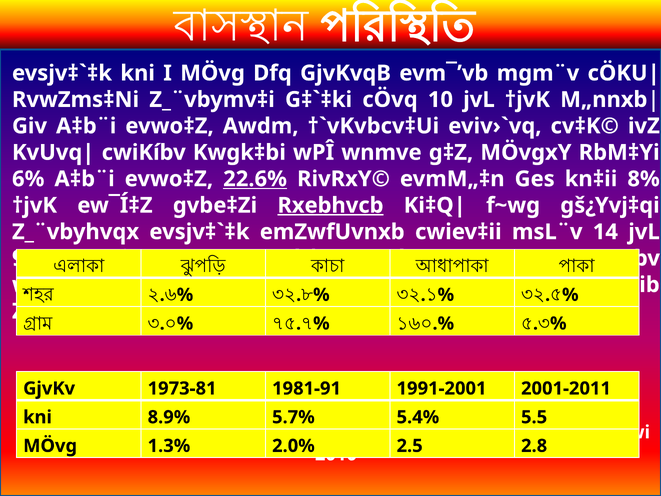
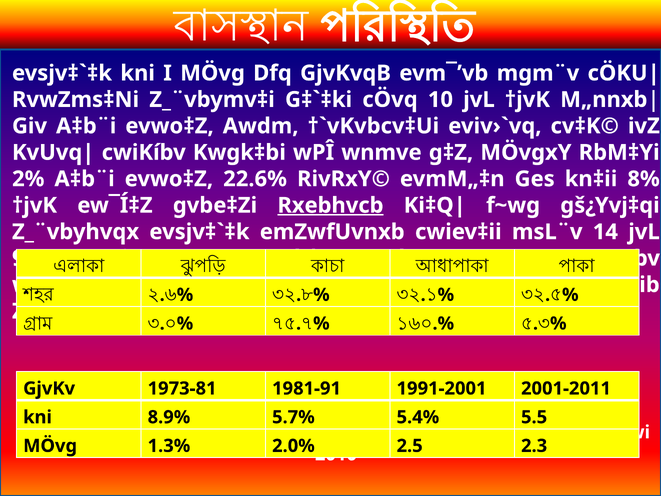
6%: 6% -> 2% (28, 179)
22.6% underline: present -> none (255, 179)
2.8: 2.8 -> 2.3 (534, 446)
